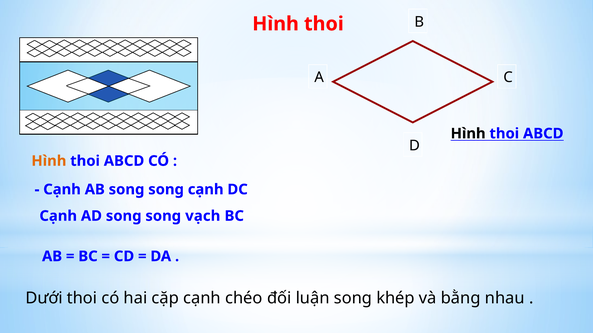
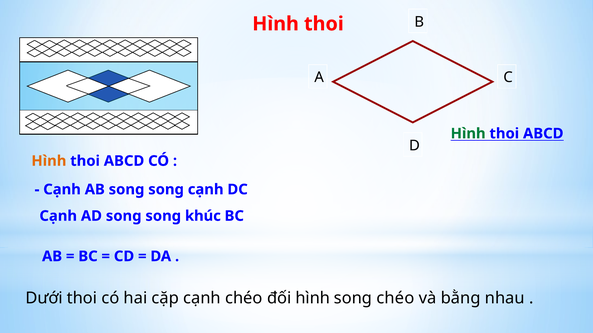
Hình colour: black -> green (468, 134)
vạch: vạch -> khúc (203, 216)
đối luận: luận -> hình (313, 298)
song khép: khép -> chéo (395, 298)
